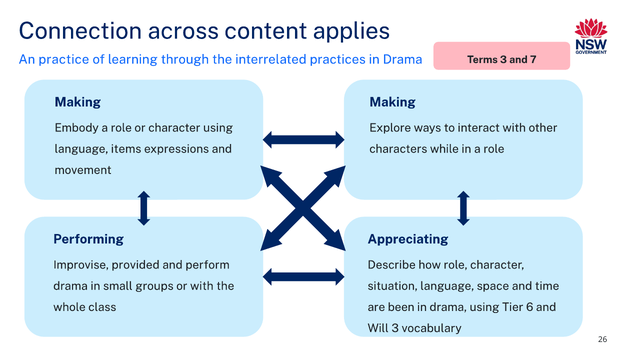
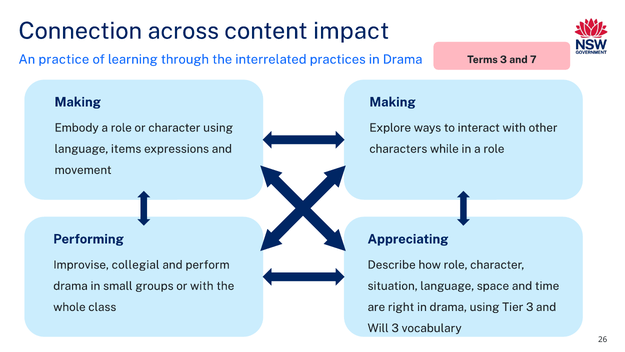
applies: applies -> impact (351, 31)
provided: provided -> collegial (136, 265)
been: been -> right (401, 307)
Tier 6: 6 -> 3 (530, 307)
